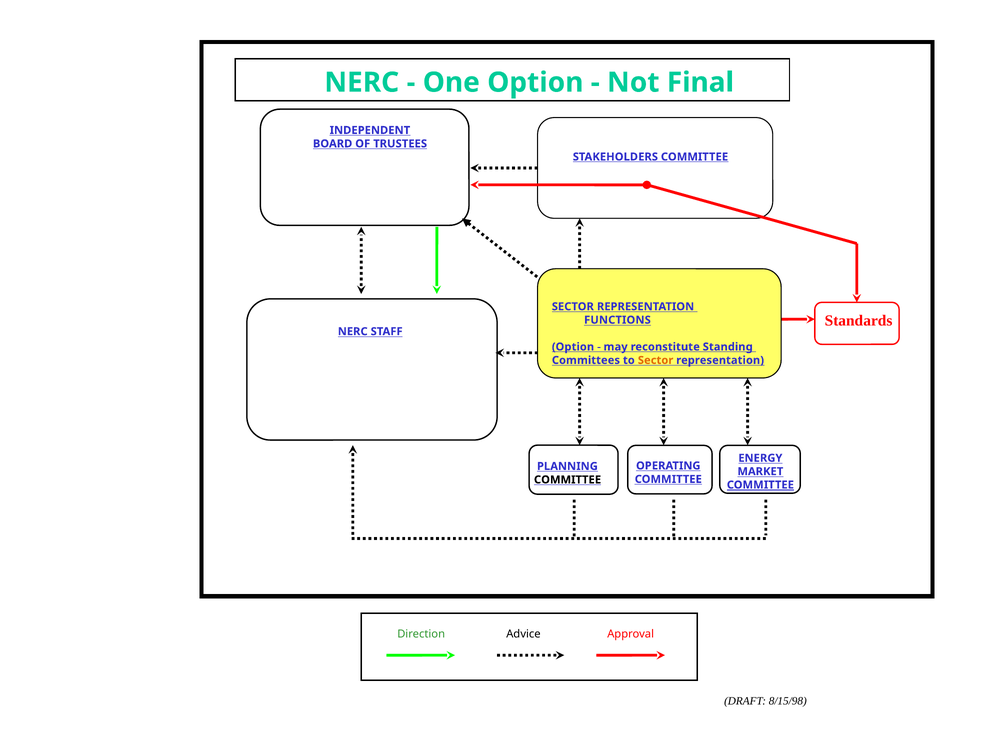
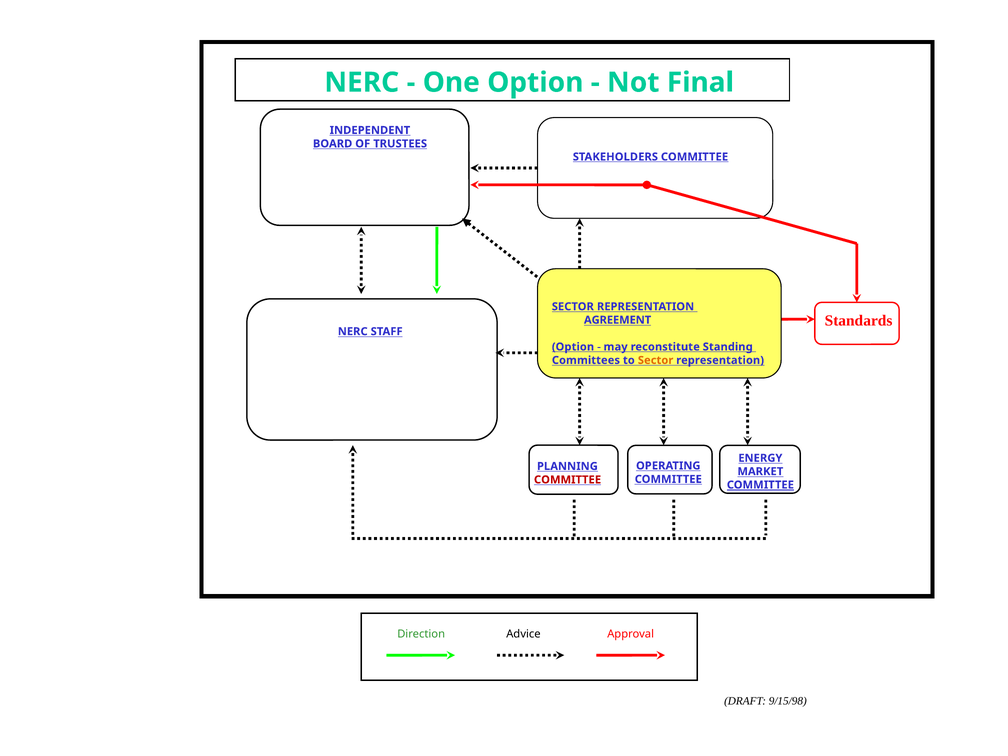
FUNCTIONS: FUNCTIONS -> AGREEMENT (618, 320)
COMMITTEE colour: black -> red (567, 480)
8/15/98: 8/15/98 -> 9/15/98 (788, 701)
